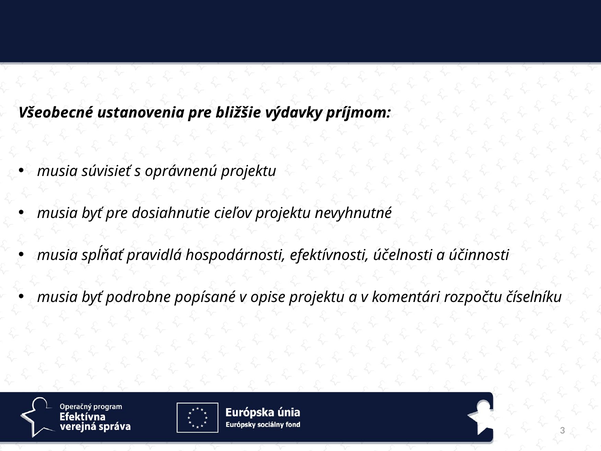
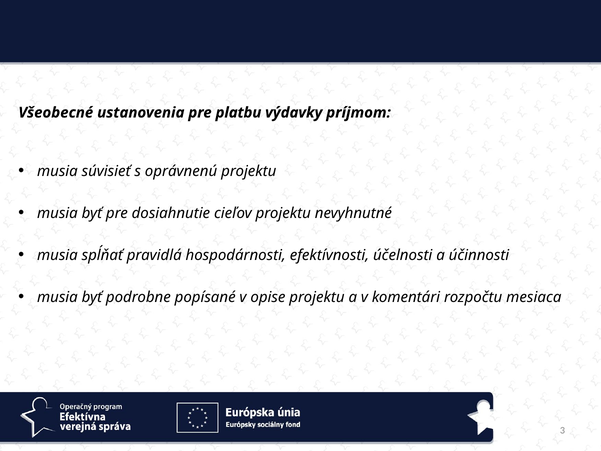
bližšie: bližšie -> platbu (238, 113)
číselníku: číselníku -> mesiaca (534, 297)
